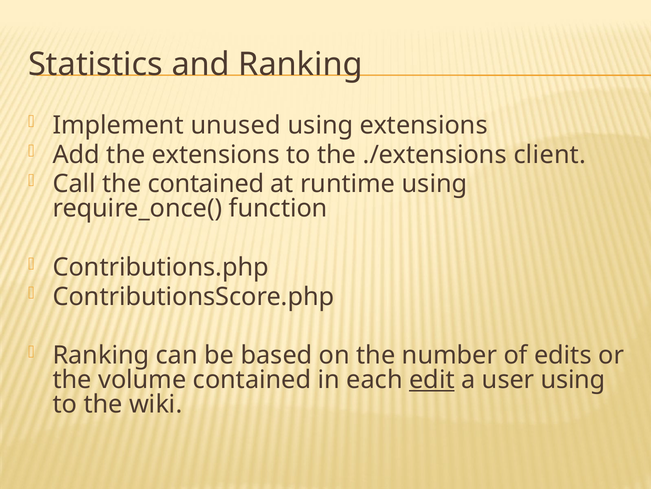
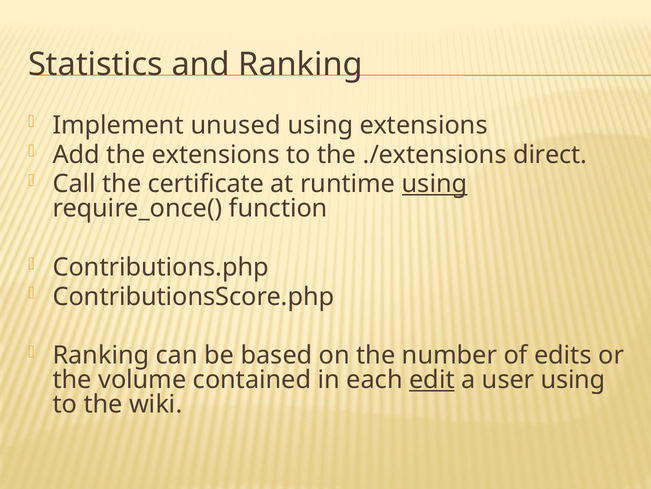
client: client -> direct (550, 154)
the contained: contained -> certificate (206, 184)
using underline: none -> present (435, 184)
